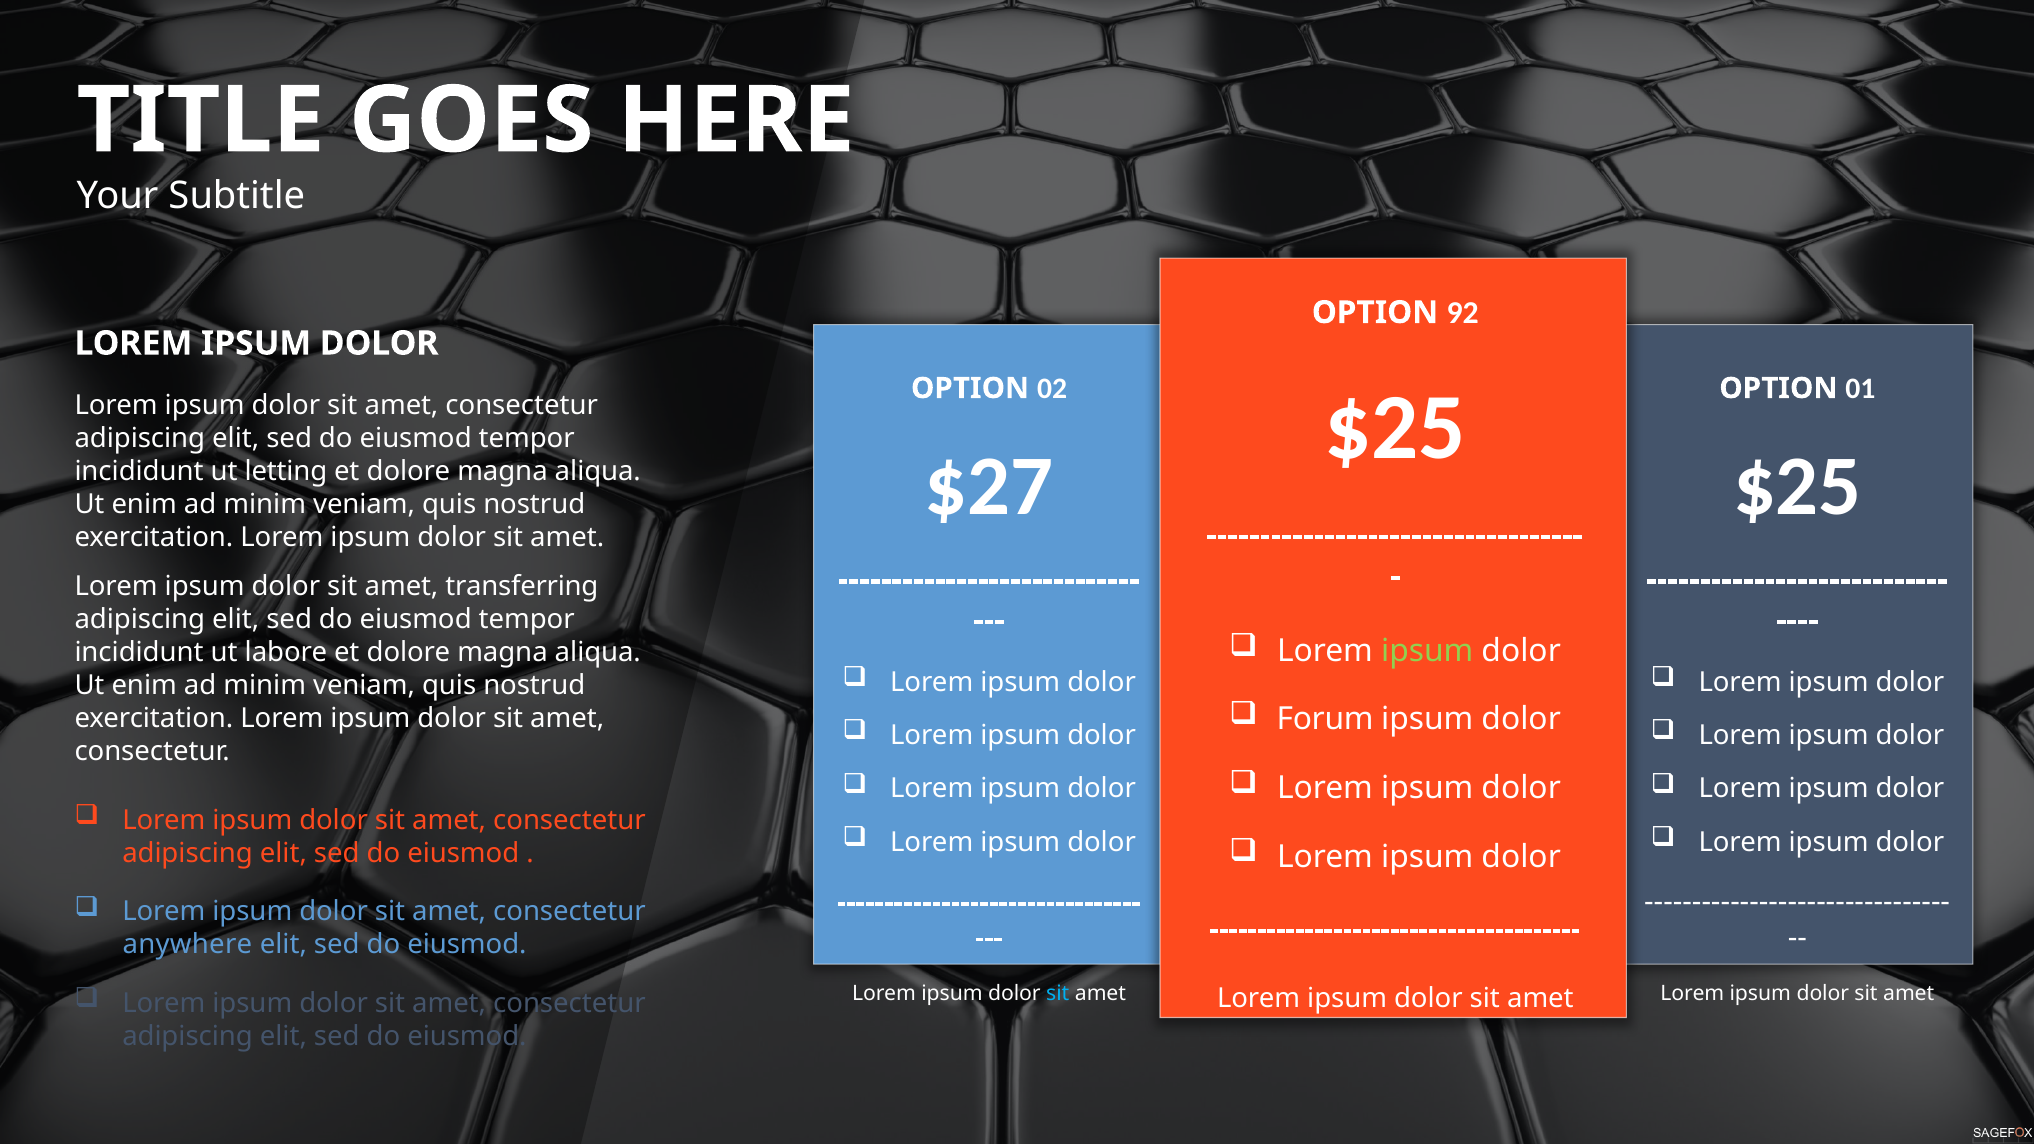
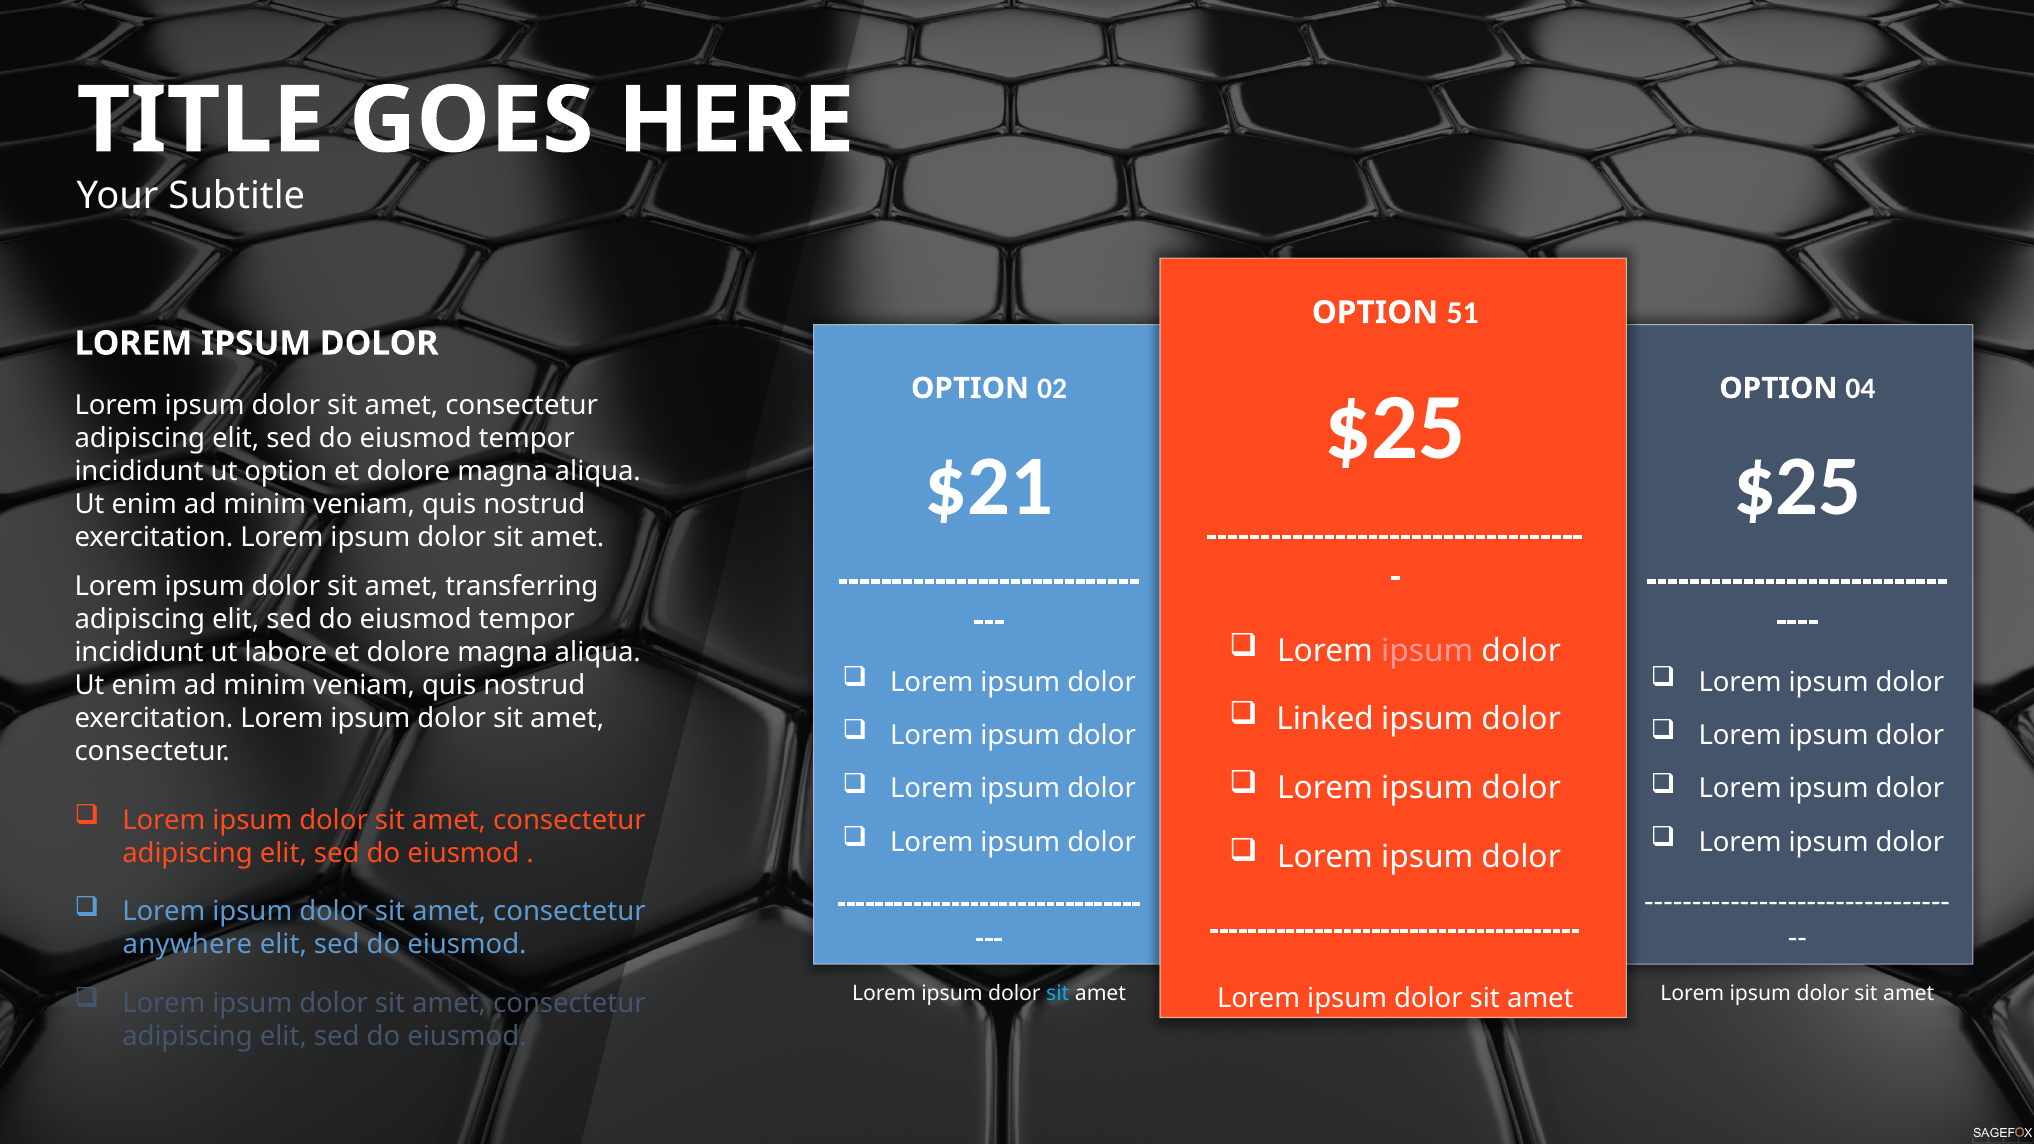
92: 92 -> 51 (1463, 313)
01: 01 -> 04 (1860, 388)
$27: $27 -> $21 (989, 486)
ut letting: letting -> option (286, 471)
ipsum colour: light green -> pink (1427, 651)
Forum: Forum -> Linked (1325, 719)
